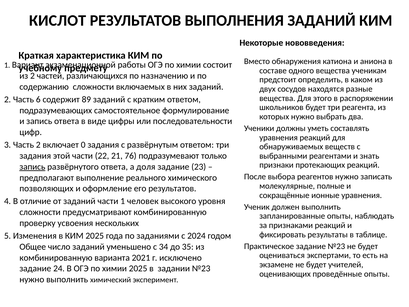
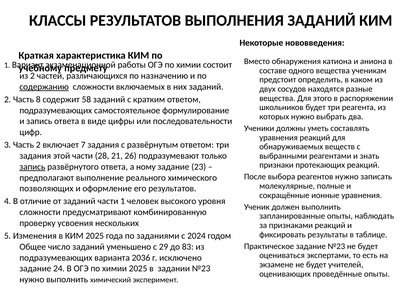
КИСЛОТ: КИСЛОТ -> КЛАССЫ (58, 20)
содержанию underline: none -> present (44, 87)
6: 6 -> 8 (38, 99)
89: 89 -> 58 (86, 99)
0: 0 -> 7 (83, 145)
22: 22 -> 28 (102, 156)
76: 76 -> 26 (131, 156)
доля: доля -> ному (146, 167)
34: 34 -> 29 (164, 247)
35: 35 -> 83 (188, 247)
комбинированную: комбинированную -> подразумевающих (56, 257)
2021: 2021 -> 2036 (141, 257)
